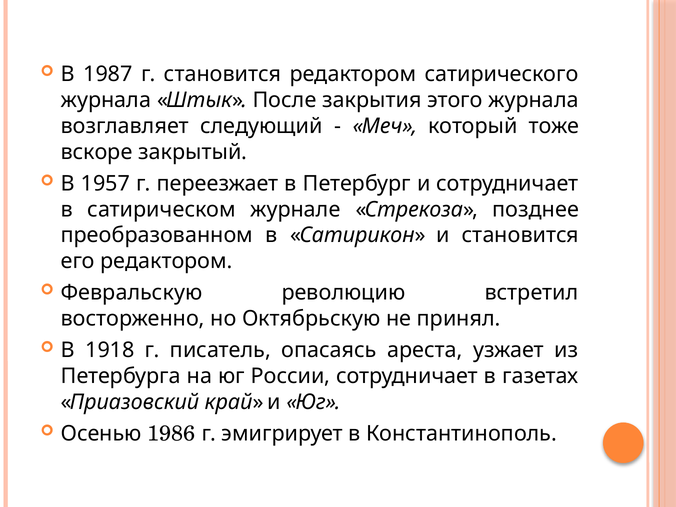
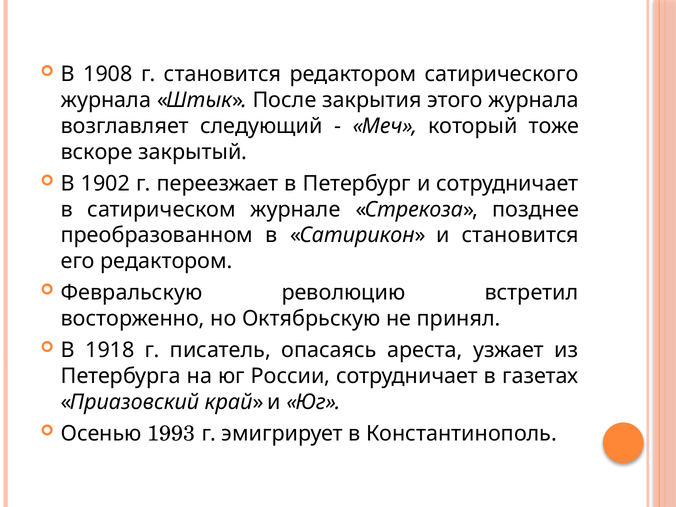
1987: 1987 -> 1908 (108, 74)
1957: 1957 -> 1902 (105, 184)
1986: 1986 -> 1993 (171, 434)
